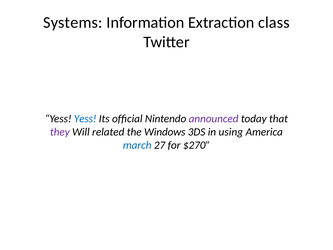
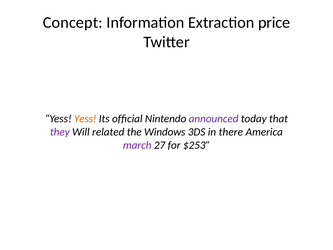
Systems: Systems -> Concept (73, 23)
class: class -> price (274, 23)
Yess colour: blue -> orange (85, 118)
using: using -> there (231, 132)
march colour: blue -> purple (137, 145)
$270: $270 -> $253 (197, 145)
